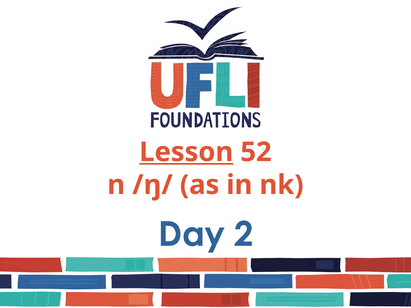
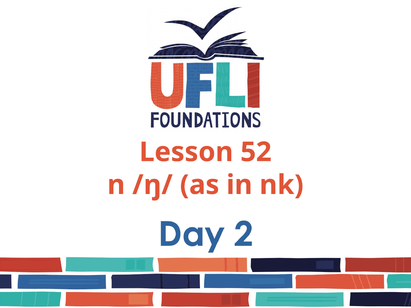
Lesson underline: present -> none (186, 152)
